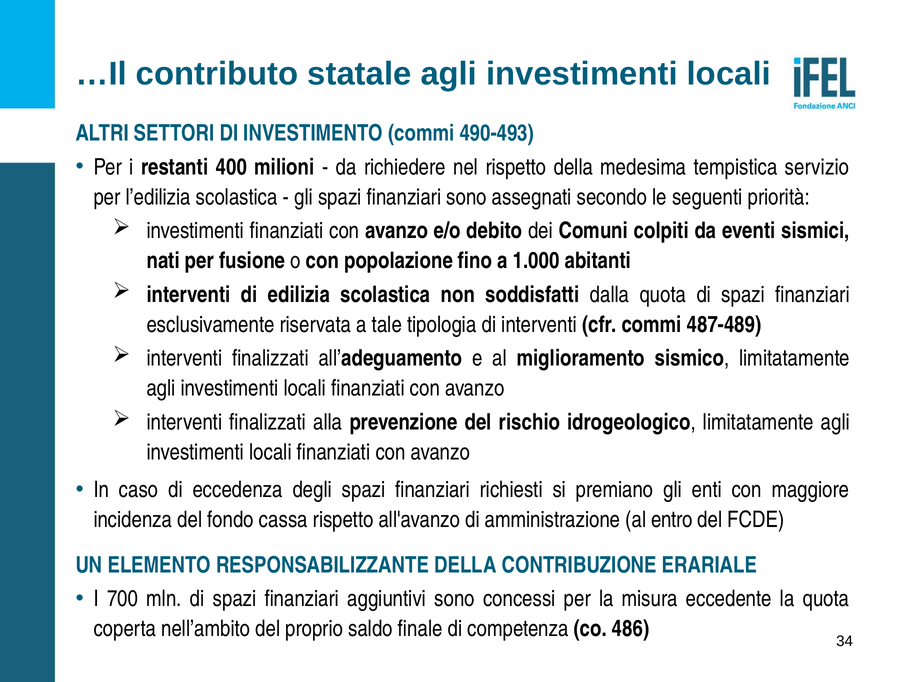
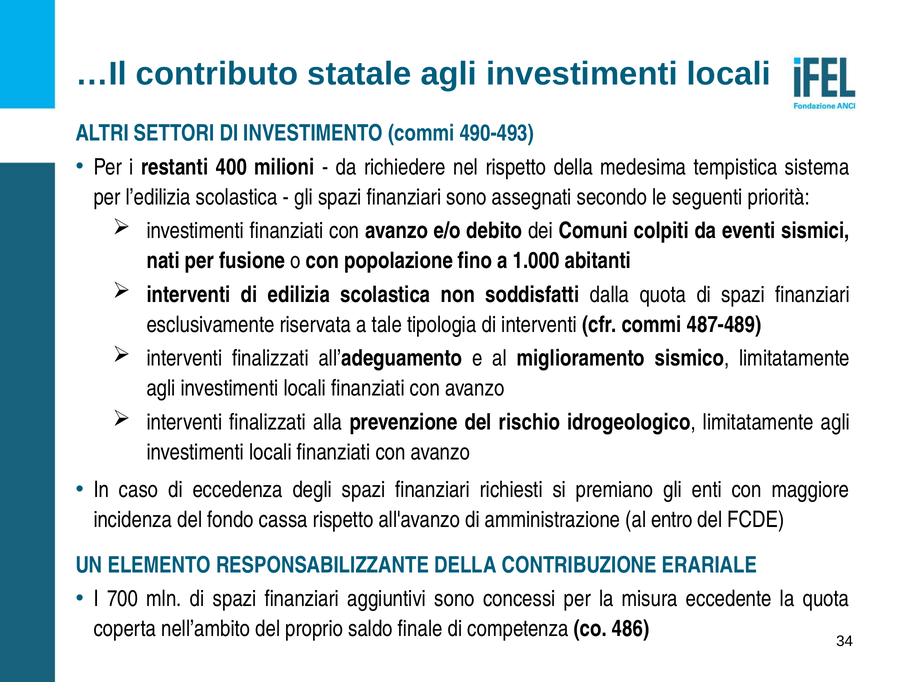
servizio: servizio -> sistema (817, 167)
